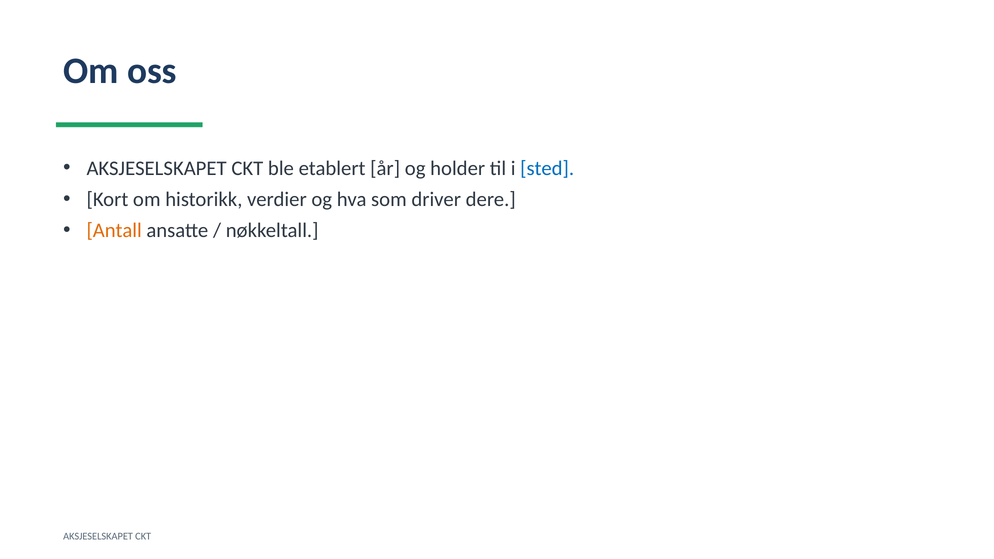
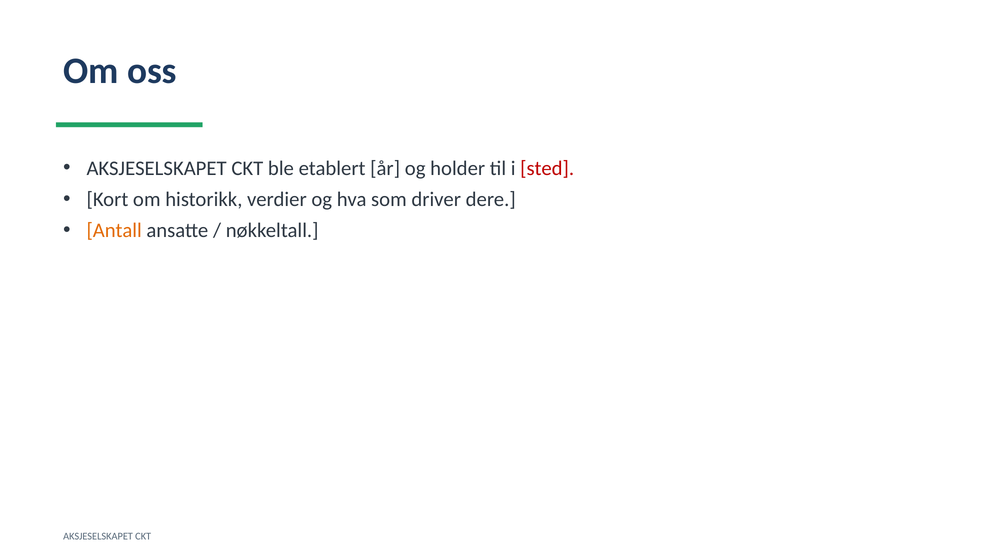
sted colour: blue -> red (547, 168)
